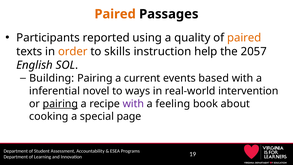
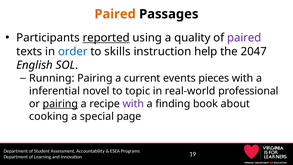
reported underline: none -> present (106, 38)
paired colour: orange -> purple (244, 38)
order colour: orange -> blue (73, 51)
2057: 2057 -> 2047 (254, 51)
Building: Building -> Running (52, 78)
based: based -> pieces (214, 78)
ways: ways -> topic (138, 91)
intervention: intervention -> professional (248, 91)
feeling: feeling -> finding (173, 104)
